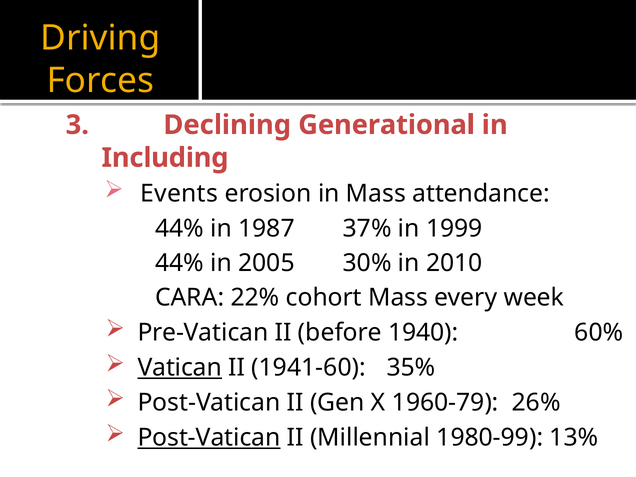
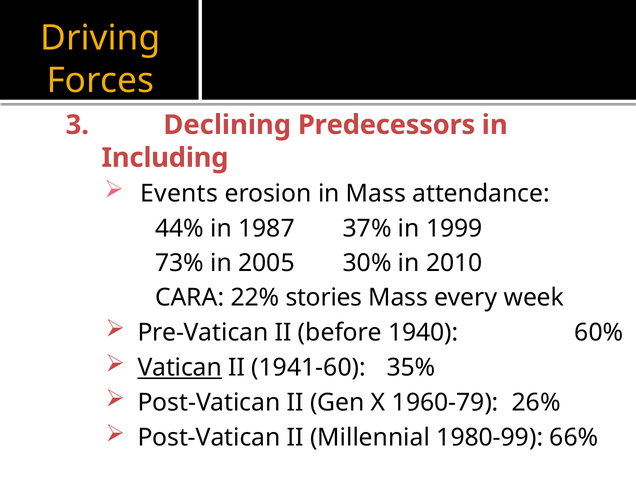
Generational: Generational -> Predecessors (387, 125)
44%: 44% -> 73% (179, 263)
cohort: cohort -> stories (324, 298)
Post-Vatican underline: present -> none (209, 438)
13%: 13% -> 66% (574, 438)
